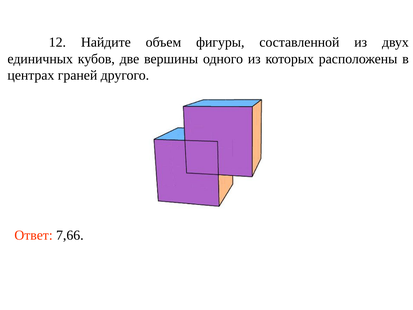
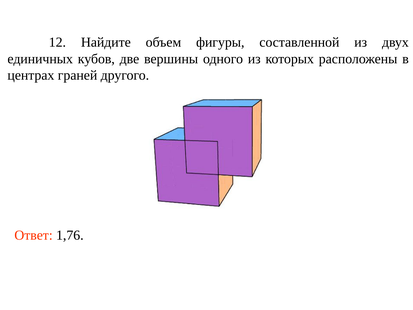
7,66: 7,66 -> 1,76 (70, 235)
